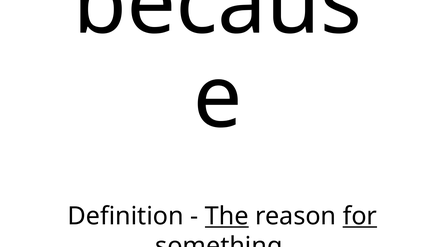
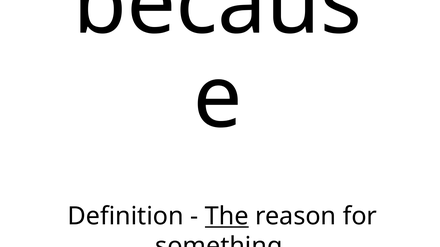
for underline: present -> none (360, 217)
